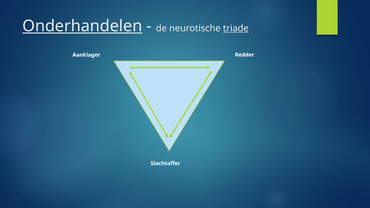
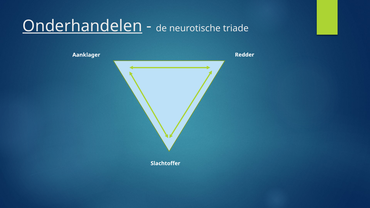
triade underline: present -> none (236, 28)
